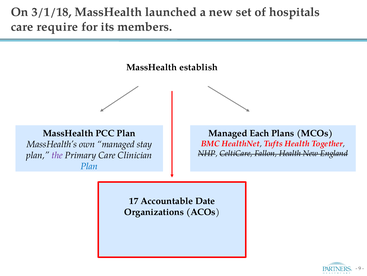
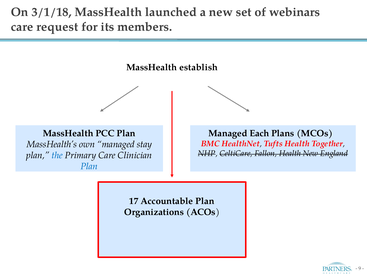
hospitals: hospitals -> webinars (295, 12)
require: require -> request (57, 27)
the colour: purple -> blue (57, 155)
Accountable Date: Date -> Plan (205, 200)
